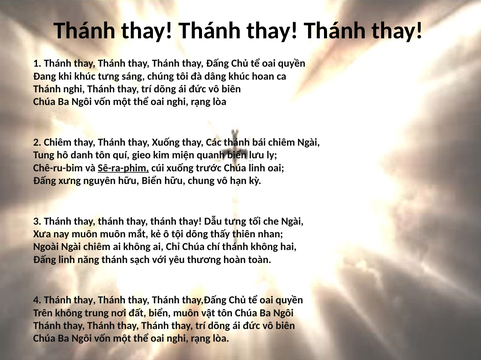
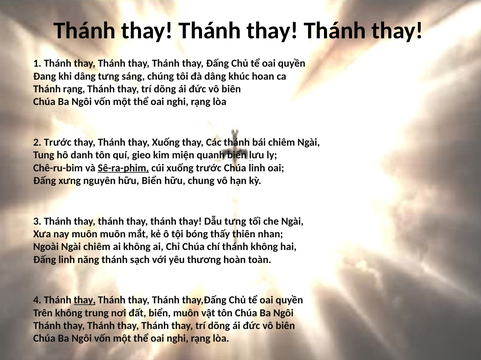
khi khúc: khúc -> dâng (85, 76)
Thánh nghi: nghi -> rạng (74, 89)
2 Chiêm: Chiêm -> Trước (58, 143)
tội dõng: dõng -> bóng (197, 234)
thay underline: none -> present (85, 301)
